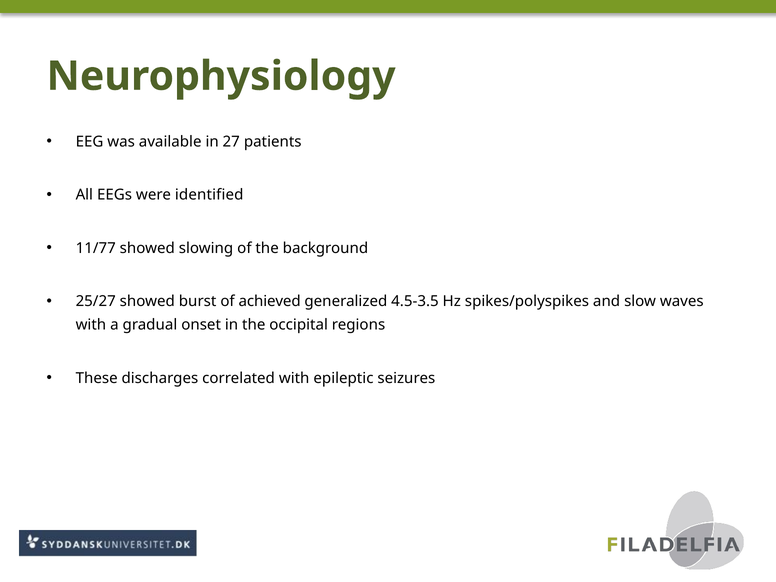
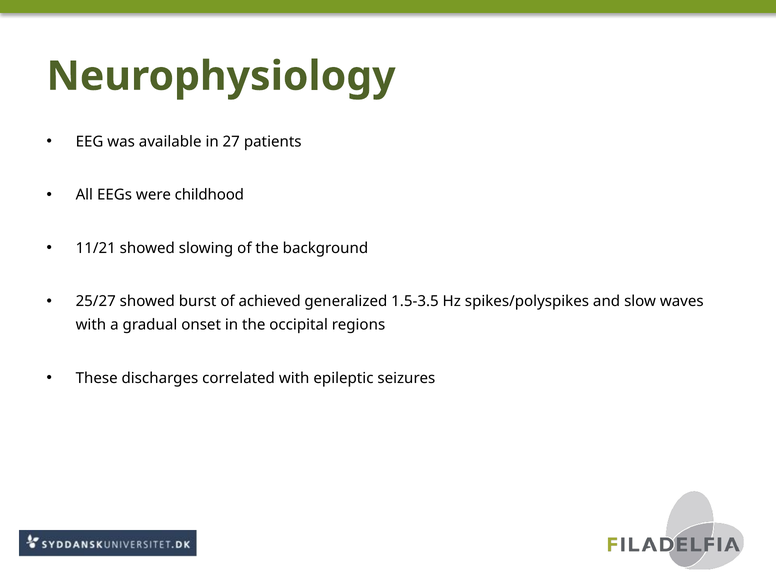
identified: identified -> childhood (209, 195)
11/77: 11/77 -> 11/21 (96, 248)
4.5-3.5: 4.5-3.5 -> 1.5-3.5 (415, 301)
